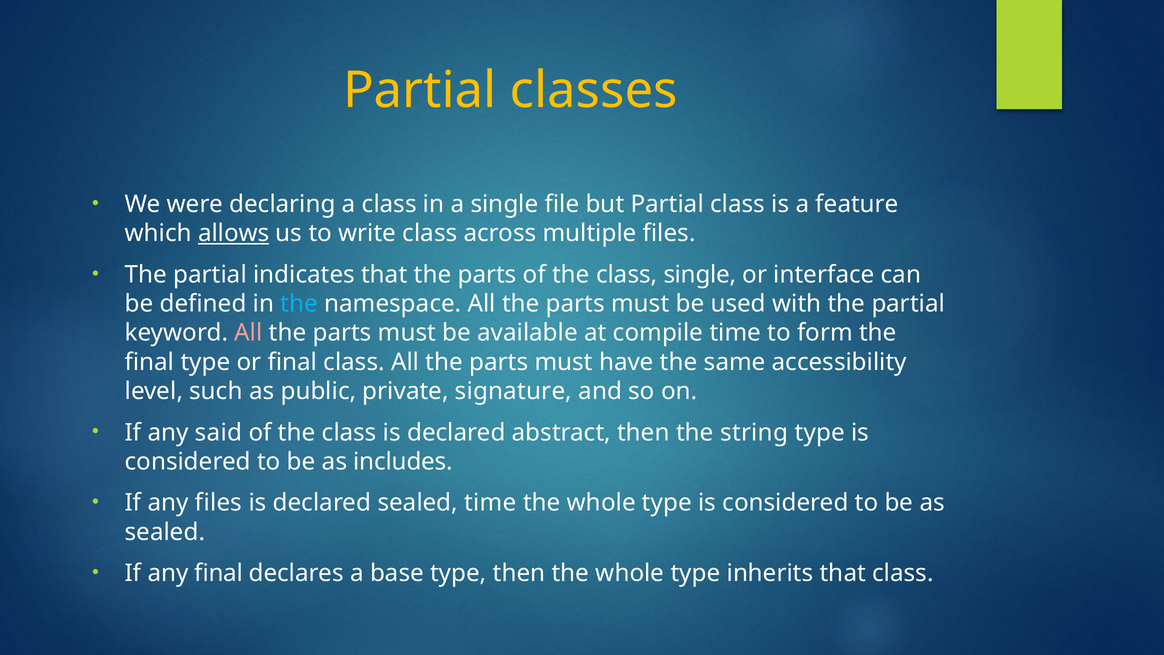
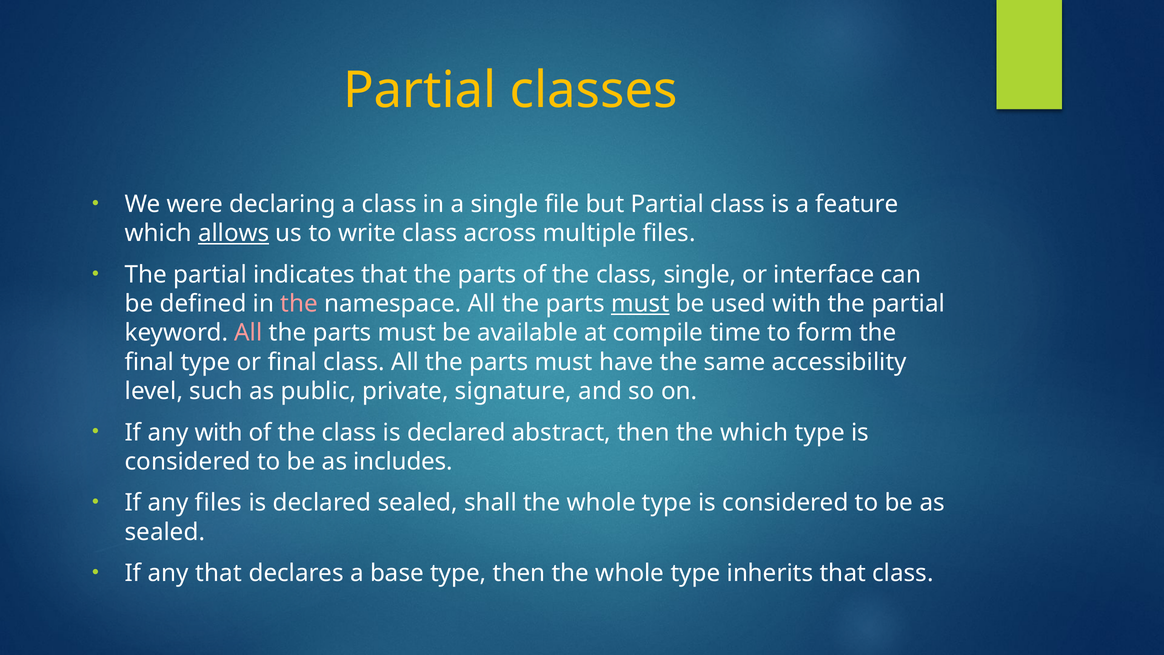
the colour: light blue -> pink (299, 304)
must underline: none -> present (640, 304)
any said: said -> with (219, 432)
the string: string -> which (754, 432)
sealed time: time -> shall (491, 503)
any final: final -> that (218, 573)
